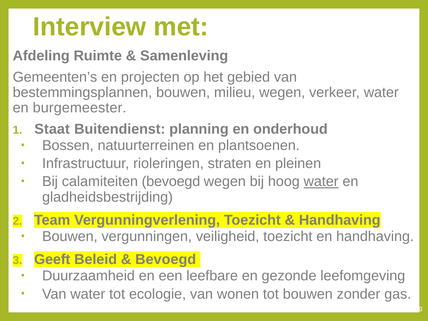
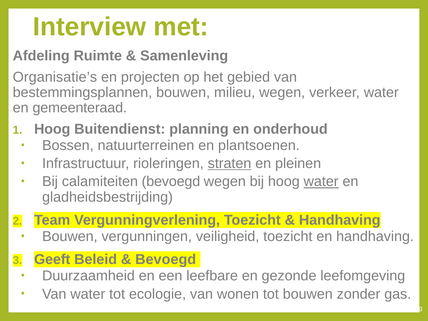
Gemeenten’s: Gemeenten’s -> Organisatie’s (55, 77)
burgemeester: burgemeester -> gemeenteraad (80, 108)
Staat: Staat -> Hoog (52, 129)
straten underline: none -> present (230, 164)
